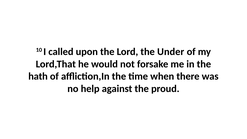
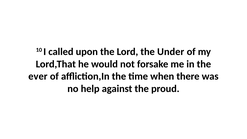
hath: hath -> ever (38, 76)
